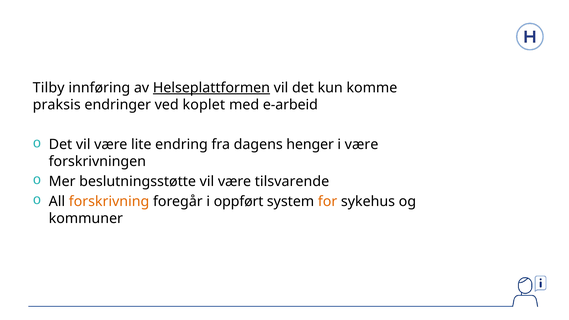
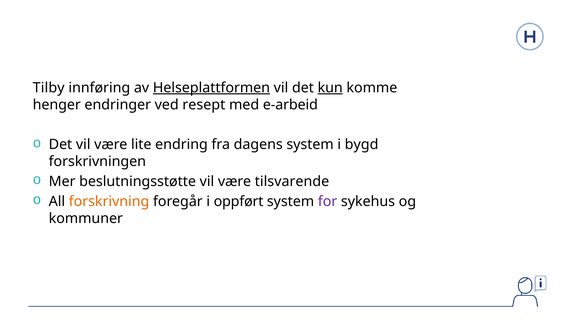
kun underline: none -> present (330, 88)
praksis: praksis -> henger (57, 105)
koplet: koplet -> resept (204, 105)
dagens henger: henger -> system (310, 145)
i være: være -> bygd (362, 145)
for colour: orange -> purple (328, 201)
